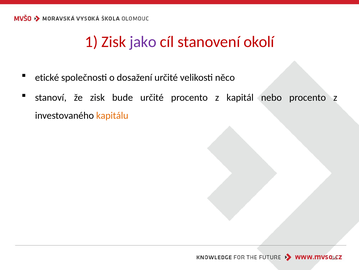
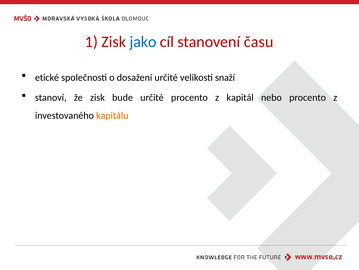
jako colour: purple -> blue (143, 42)
okolí: okolí -> času (259, 42)
něco: něco -> snaží (225, 77)
